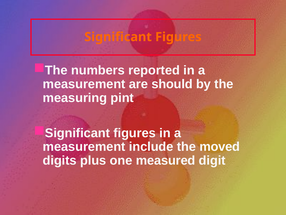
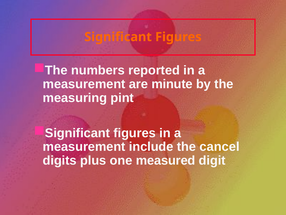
should: should -> minute (172, 84)
moved: moved -> cancel (220, 146)
